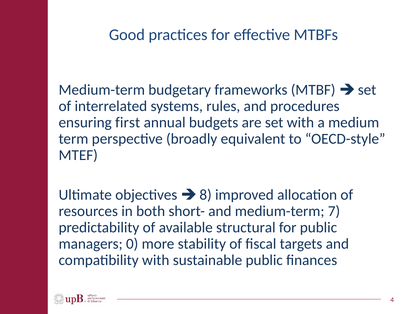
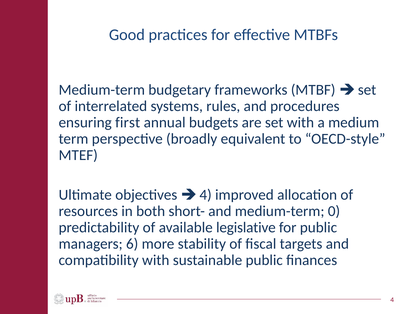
8: 8 -> 4 (206, 195)
7: 7 -> 0 (334, 211)
structural: structural -> legislative (246, 228)
0: 0 -> 6 (132, 244)
